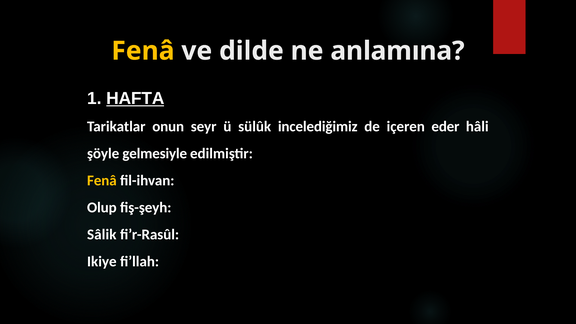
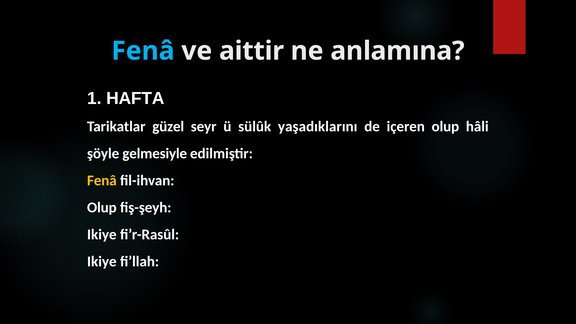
Fenâ colour: yellow -> light blue (143, 51)
dilde: dilde -> aittir (252, 51)
HAFTA underline: present -> none (135, 98)
onun: onun -> güzel (168, 127)
incelediğimiz: incelediğimiz -> yaşadıklarını (318, 127)
içeren eder: eder -> olup (445, 127)
Sâlik: Sâlik -> Ikiye (102, 235)
